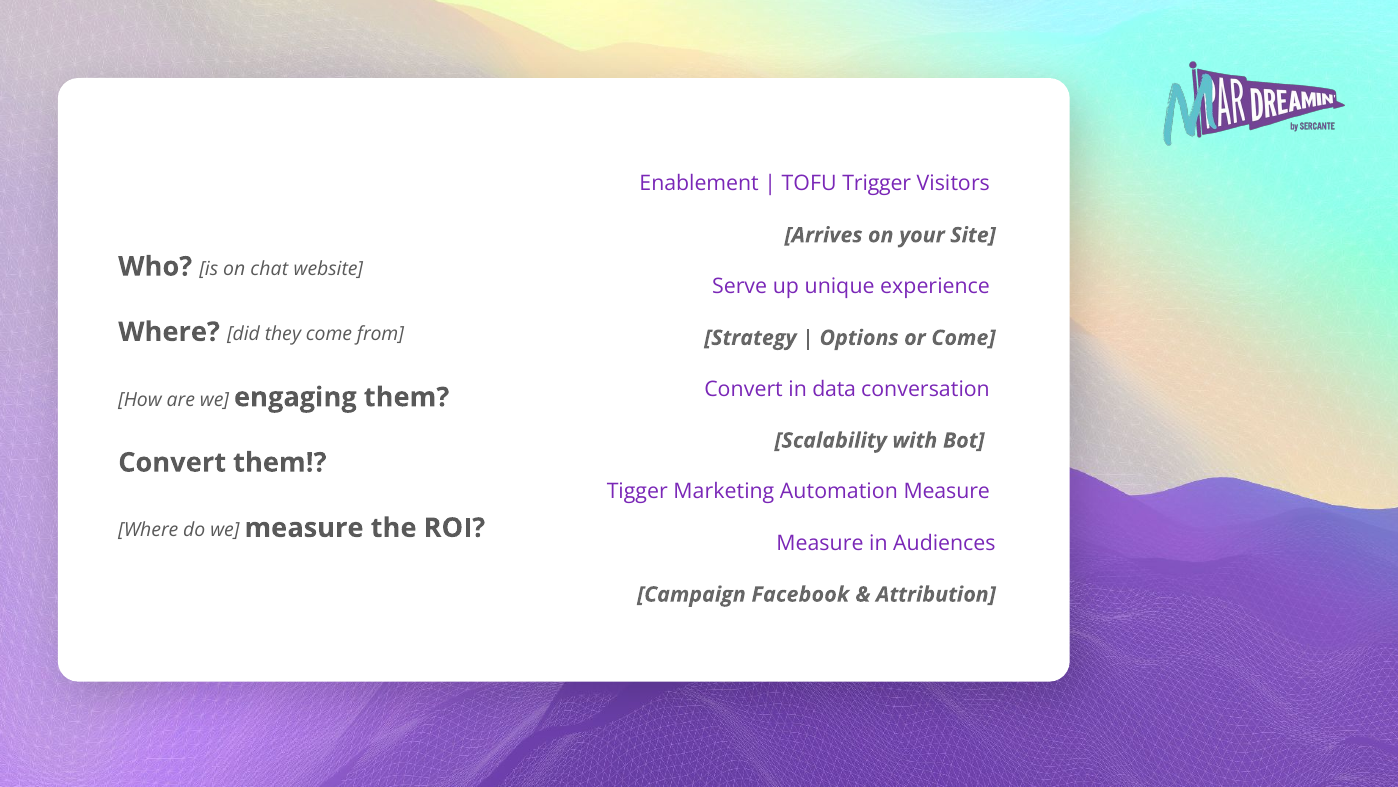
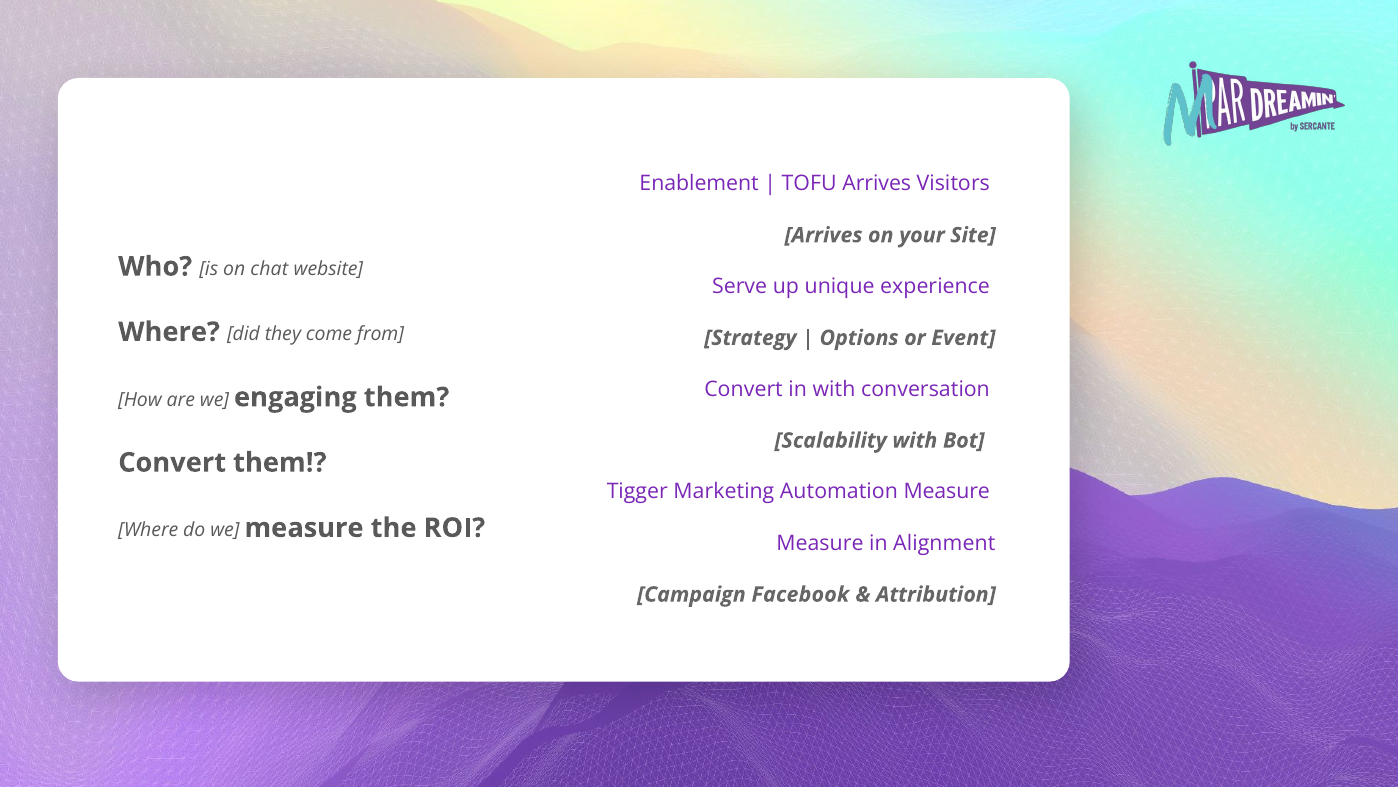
TOFU Trigger: Trigger -> Arrives (877, 184)
or Come: Come -> Event (963, 338)
in data: data -> with (834, 389)
Audiences: Audiences -> Alignment (944, 543)
